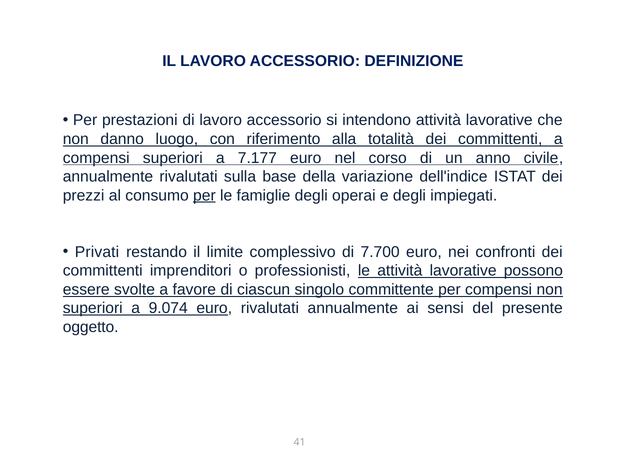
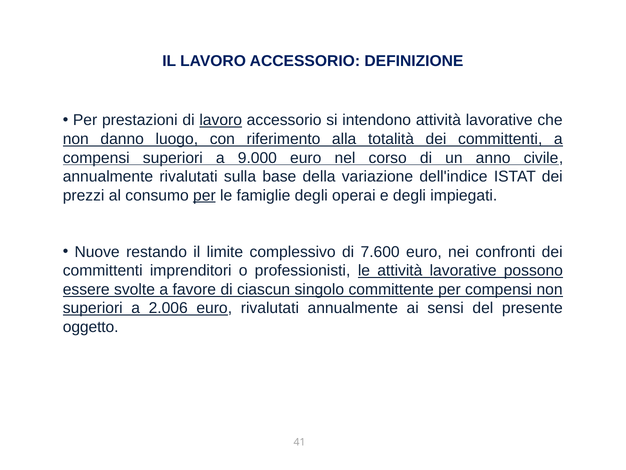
lavoro underline: none -> present (221, 120)
7.177: 7.177 -> 9.000 (257, 158)
Privati: Privati -> Nuove (97, 252)
7.700: 7.700 -> 7.600 (380, 252)
9.074: 9.074 -> 2.006 (168, 308)
